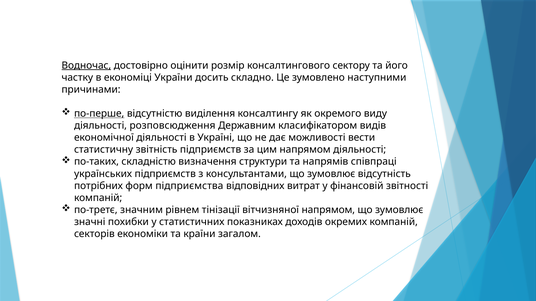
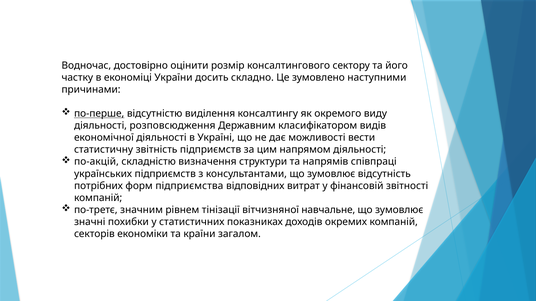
Водночас underline: present -> none (86, 65)
по-таких: по-таких -> по-акцій (96, 162)
вітчизняної напрямом: напрямом -> навчальне (328, 210)
